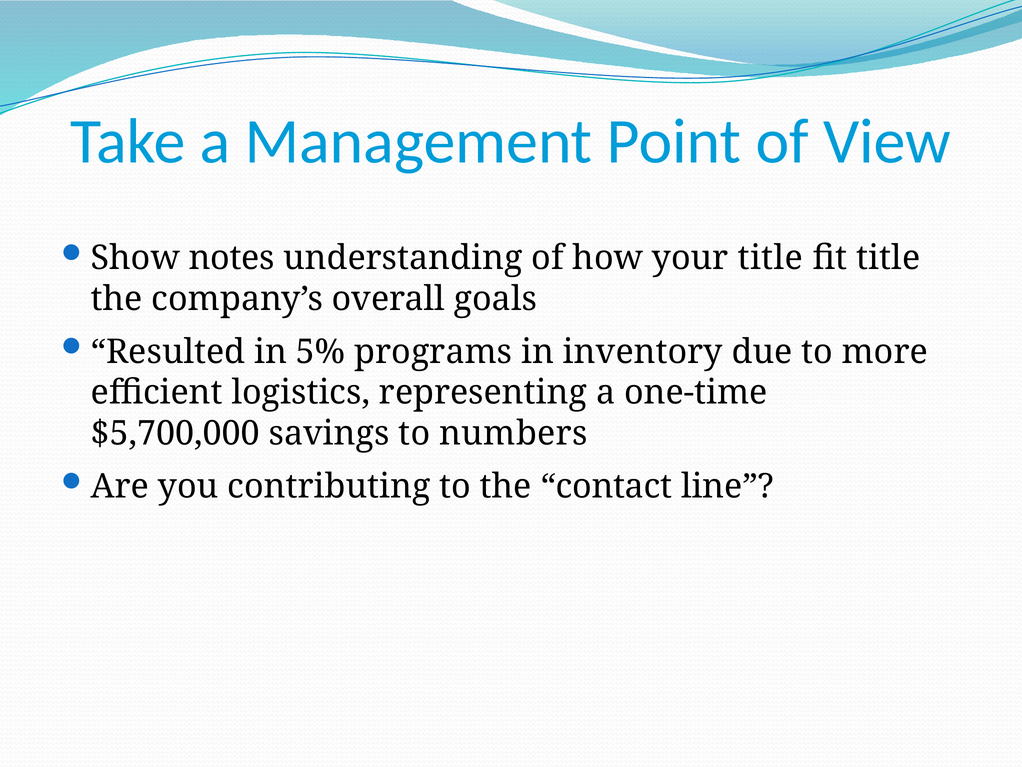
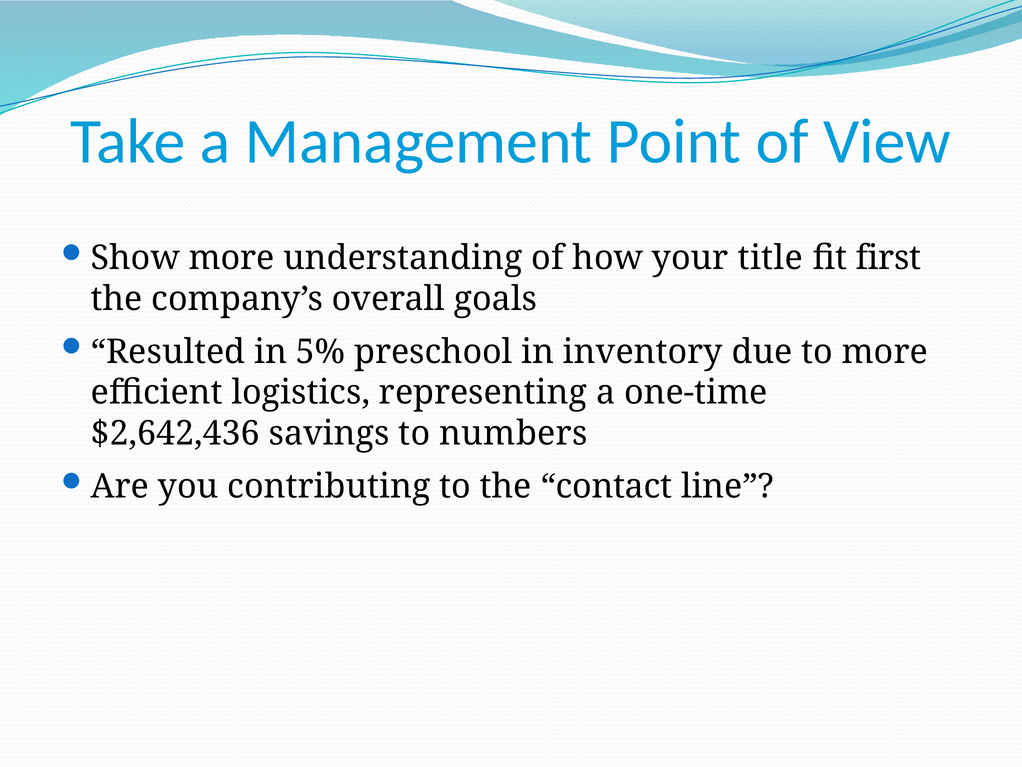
Show notes: notes -> more (232, 258)
fit title: title -> first (888, 258)
programs: programs -> preschool (433, 352)
$5,700,000: $5,700,000 -> $2,642,436 (175, 433)
